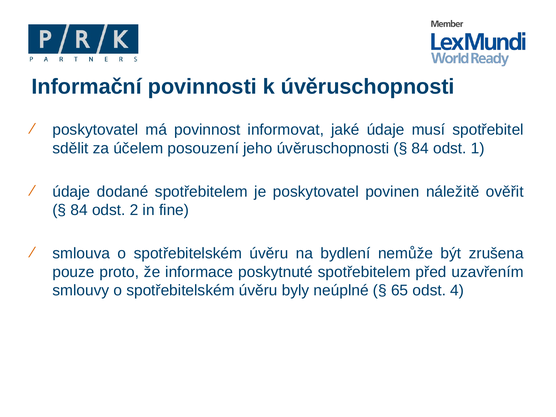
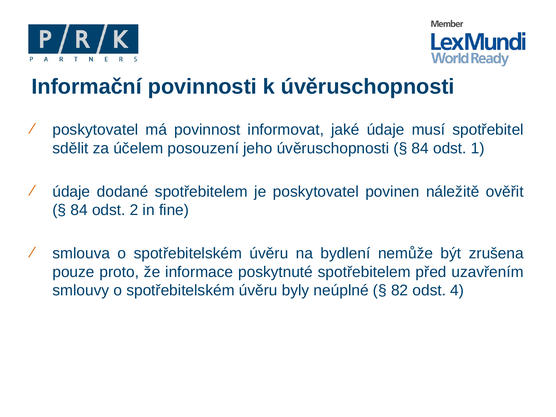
65: 65 -> 82 (400, 291)
